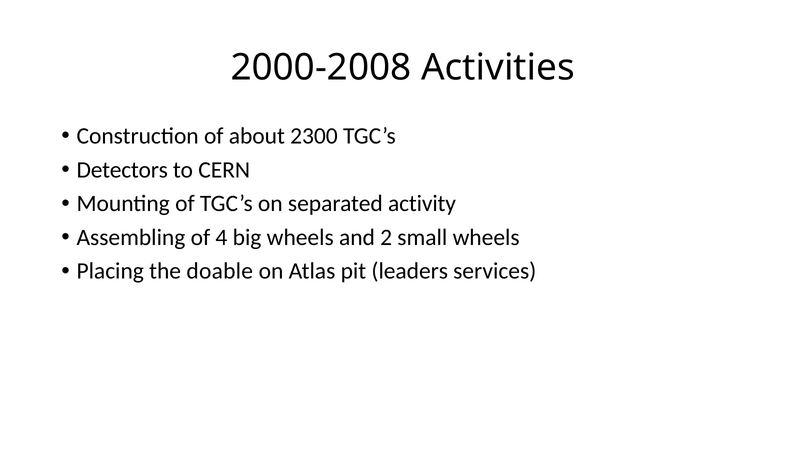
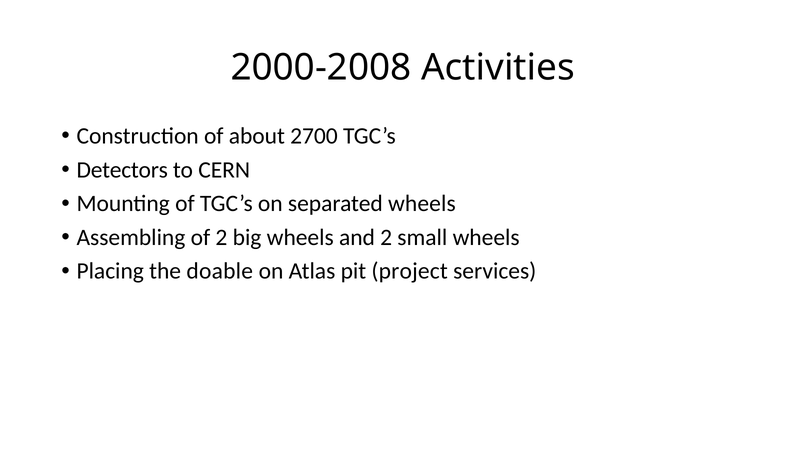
2300: 2300 -> 2700 (314, 136)
separated activity: activity -> wheels (422, 204)
of 4: 4 -> 2 (221, 238)
leaders: leaders -> project (410, 271)
